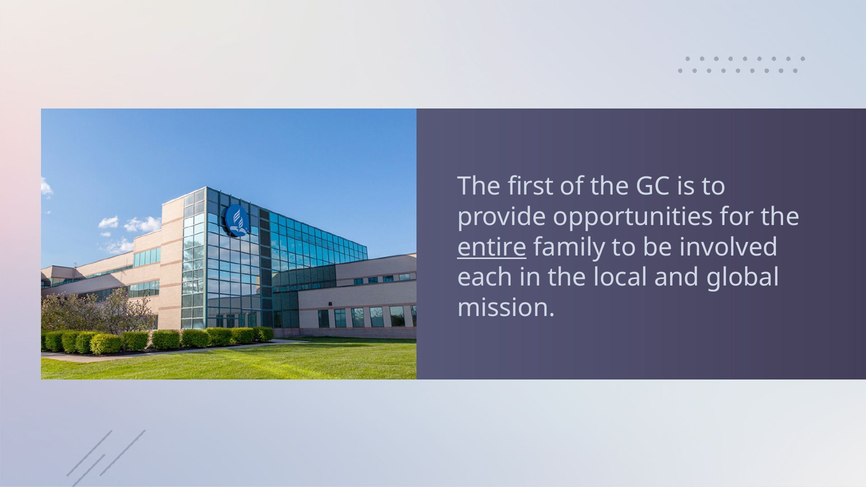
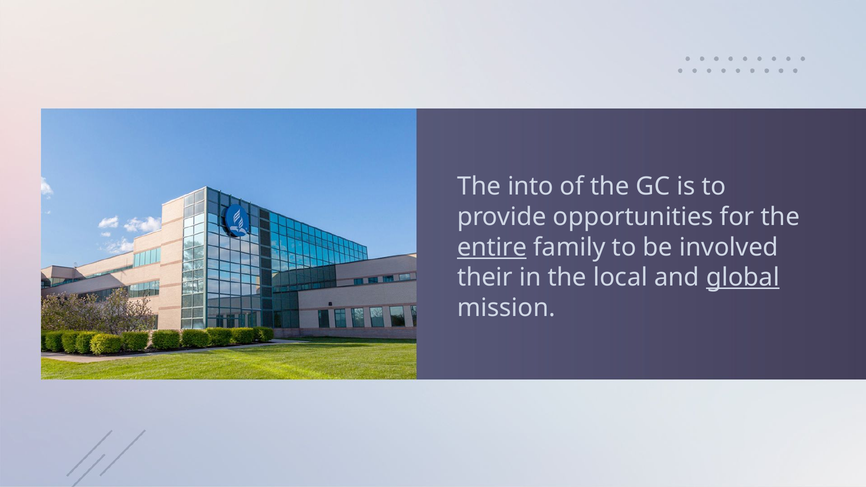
first: first -> into (531, 187)
each: each -> their (485, 278)
global underline: none -> present (743, 278)
